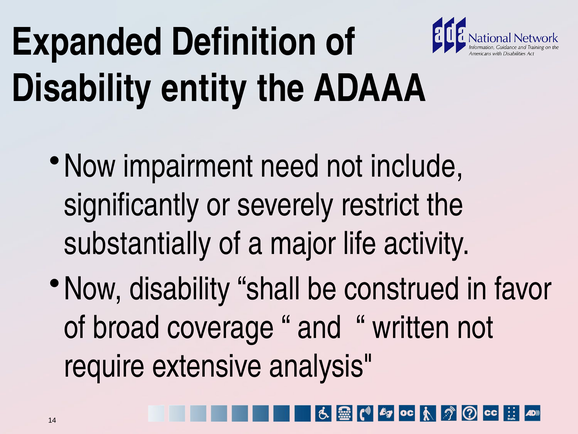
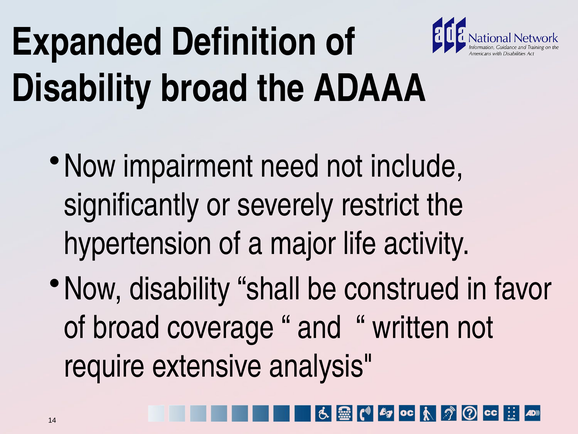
Disability entity: entity -> broad (204, 88)
substantially: substantially -> hypertension (138, 243)
